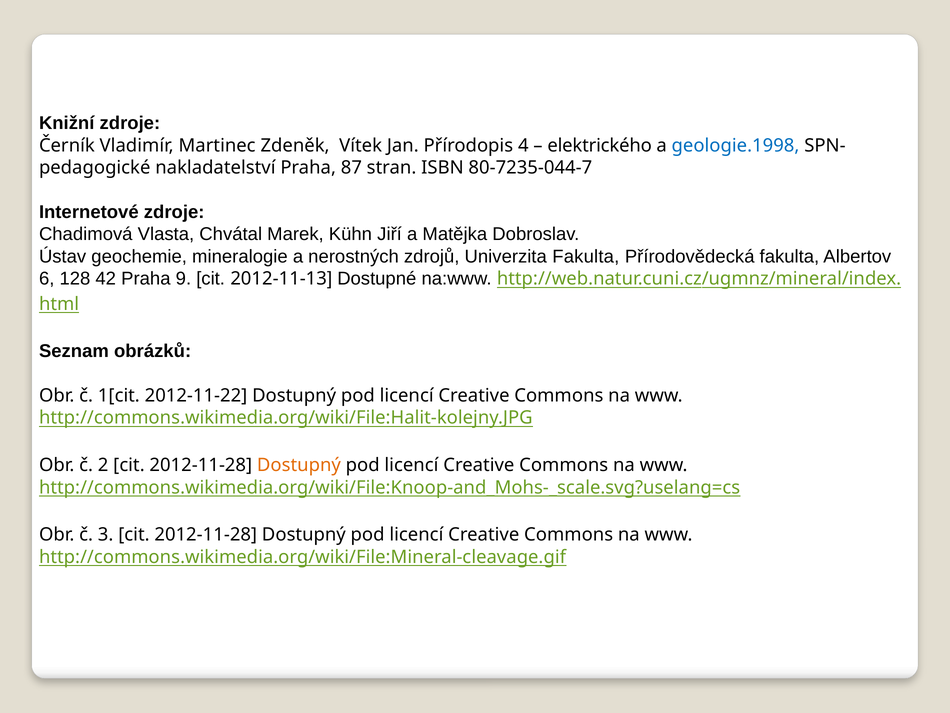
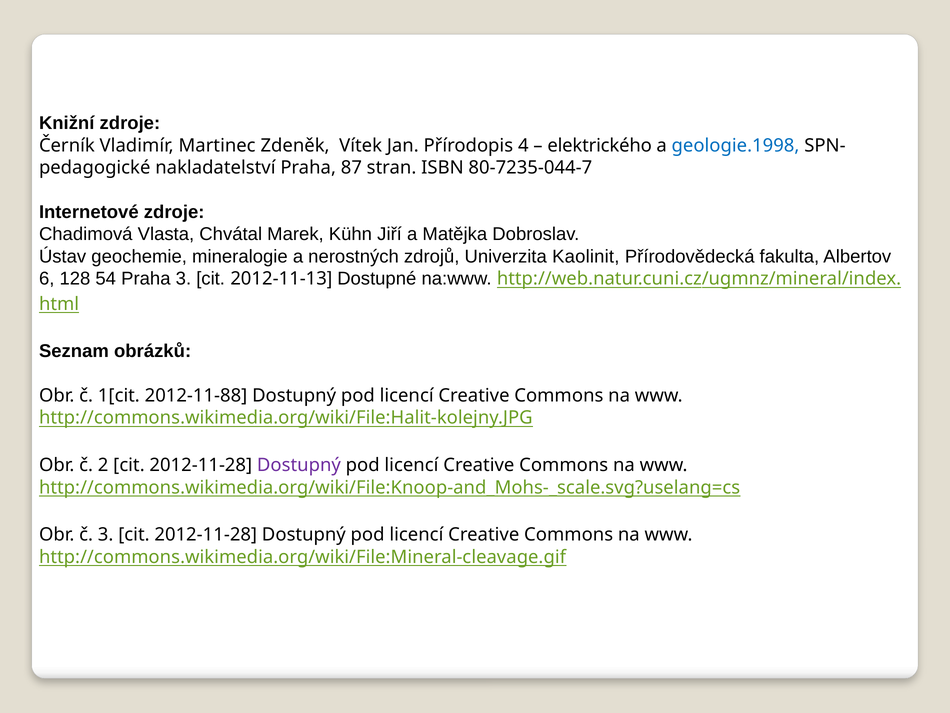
Univerzita Fakulta: Fakulta -> Kaolinit (586, 256)
42: 42 -> 54 (106, 279)
Praha 9: 9 -> 3 (183, 279)
2012-11-22: 2012-11-22 -> 2012-11-88 (196, 395)
Dostupný colour: orange -> purple (299, 465)
